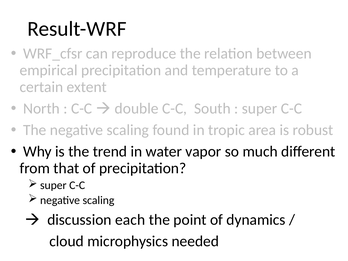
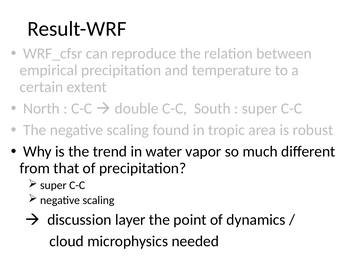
each: each -> layer (130, 220)
